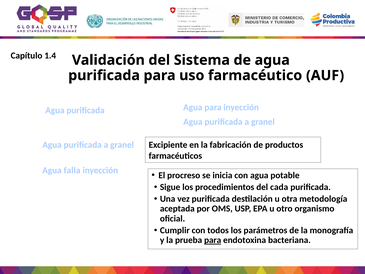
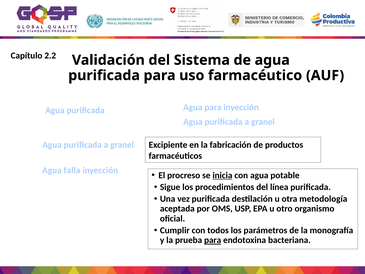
1.4: 1.4 -> 2.2 (50, 56)
inicia underline: none -> present (222, 175)
cada: cada -> línea (279, 187)
